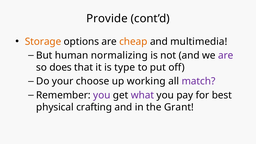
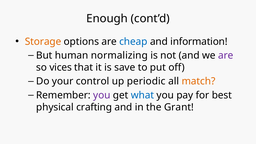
Provide: Provide -> Enough (107, 19)
cheap colour: orange -> blue (133, 42)
multimedia: multimedia -> information (199, 42)
does: does -> vices (61, 67)
type: type -> save (125, 67)
choose: choose -> control (93, 81)
working: working -> periodic (146, 81)
match colour: purple -> orange (199, 81)
what colour: purple -> blue (142, 95)
